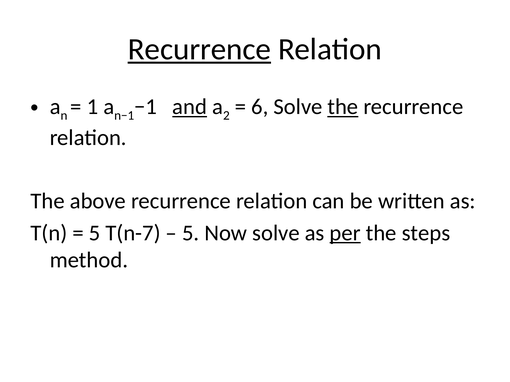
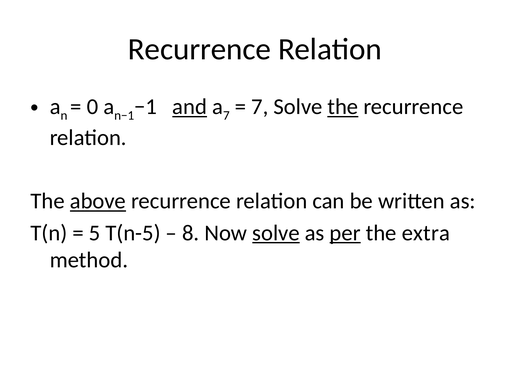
Recurrence underline: present -> none (199, 49)
1: 1 -> 0 (92, 107)
2: 2 -> 7 (226, 116)
6: 6 -> 7 (260, 107)
above underline: none -> present (98, 201)
T(n-7: T(n-7 -> T(n-5 (133, 233)
5: 5 -> 8 (191, 233)
solve underline: none -> present (276, 233)
steps: steps -> extra (426, 233)
